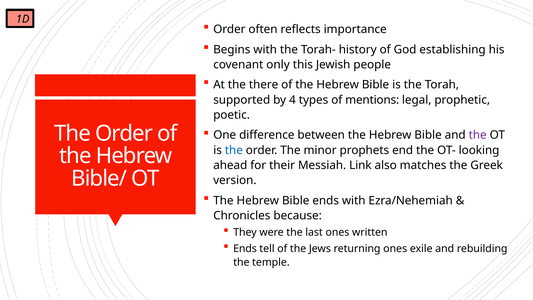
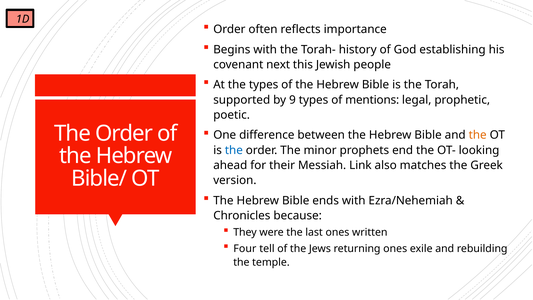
only: only -> next (278, 65)
the there: there -> types (264, 85)
4: 4 -> 9 (292, 100)
the colour: purple -> orange (478, 135)
Ends: Ends -> Four (245, 248)
